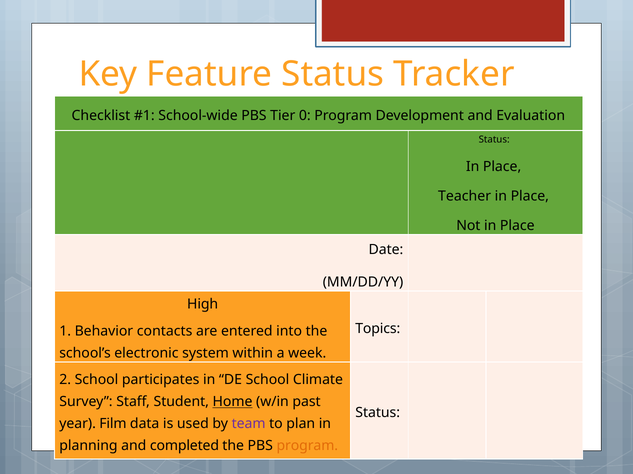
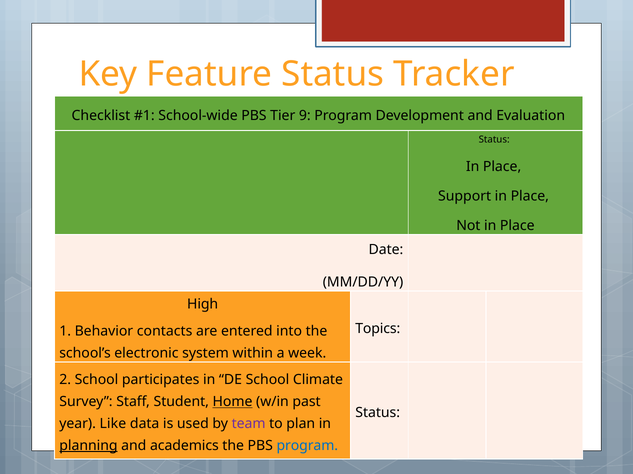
0: 0 -> 9 (305, 116)
Teacher: Teacher -> Support (465, 197)
Film: Film -> Like (113, 424)
planning underline: none -> present (88, 446)
completed: completed -> academics (184, 446)
program colour: orange -> blue (307, 446)
